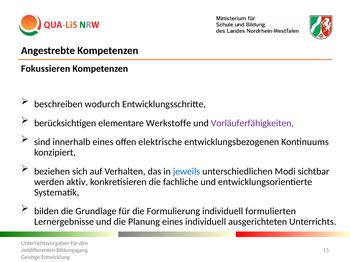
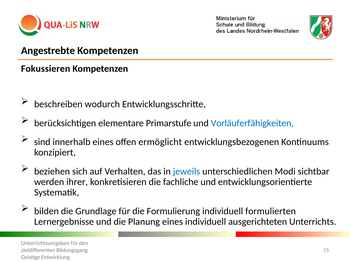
Werkstoffe: Werkstoffe -> Primarstufe (169, 123)
Vorläuferfähigkeiten colour: purple -> blue (252, 123)
elektrische: elektrische -> ermöglicht (160, 142)
aktiv: aktiv -> ihrer (77, 182)
